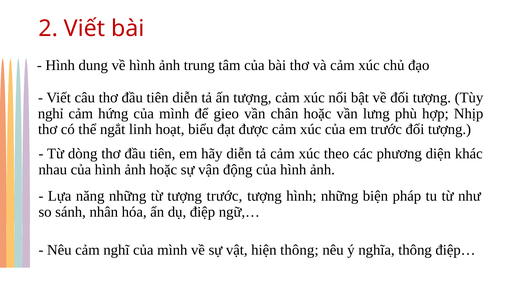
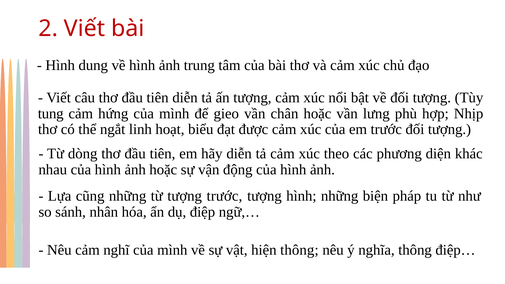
nghỉ: nghỉ -> tung (51, 114)
năng: năng -> cũng (90, 196)
